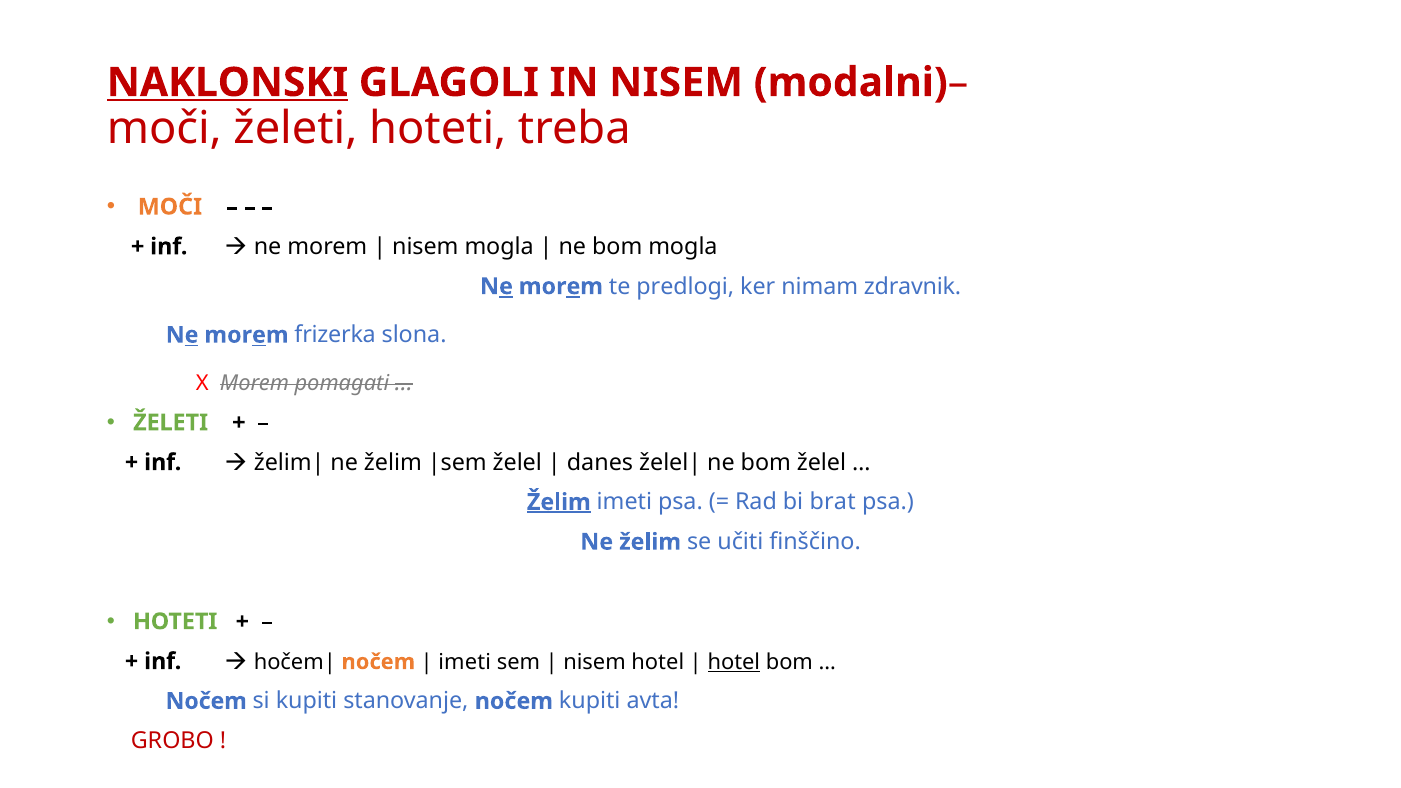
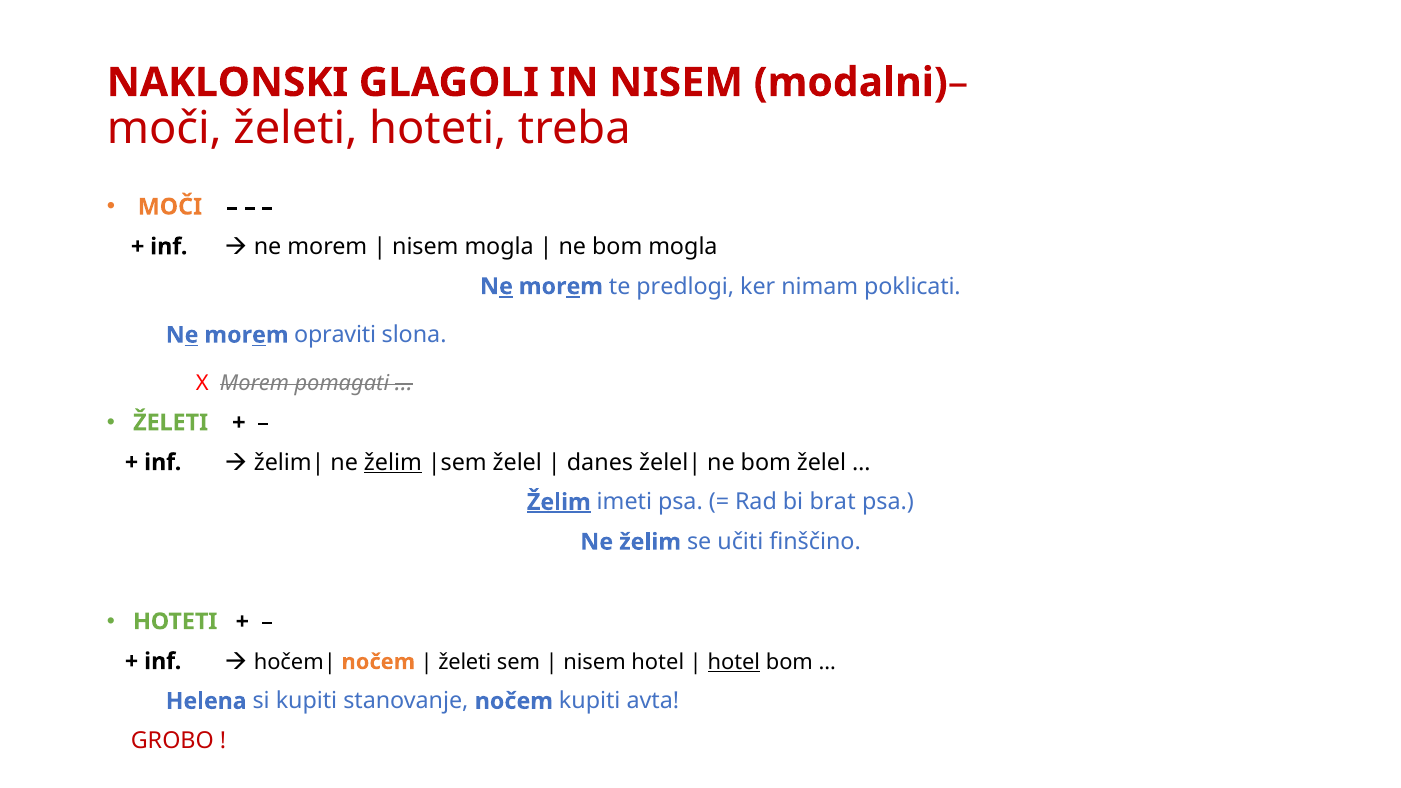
NAKLONSKI underline: present -> none (228, 83)
zdravnik: zdravnik -> poklicati (912, 286)
frizerka: frizerka -> opraviti (335, 335)
želim underline: none -> present (393, 462)
imeti: imeti -> želeti (465, 662)
Nočem: Nočem -> Helena (206, 701)
